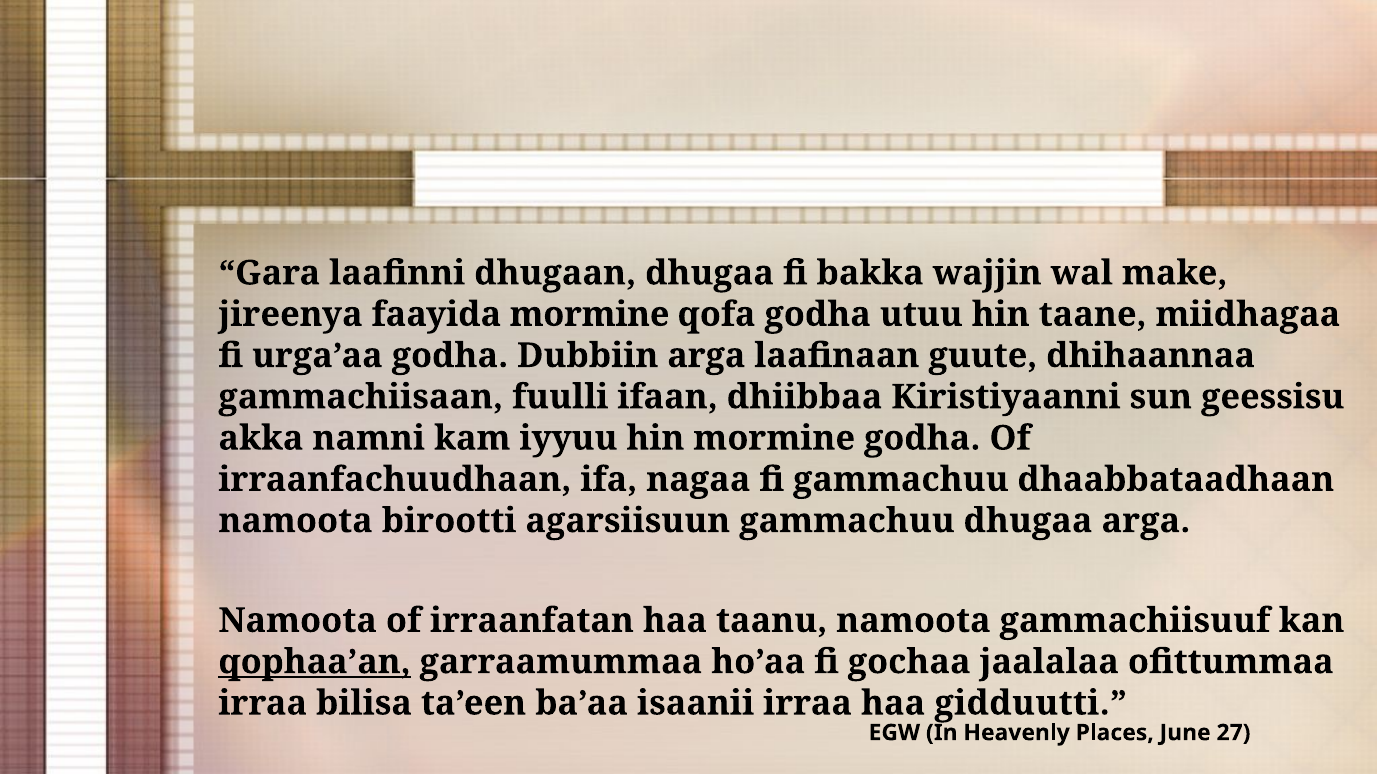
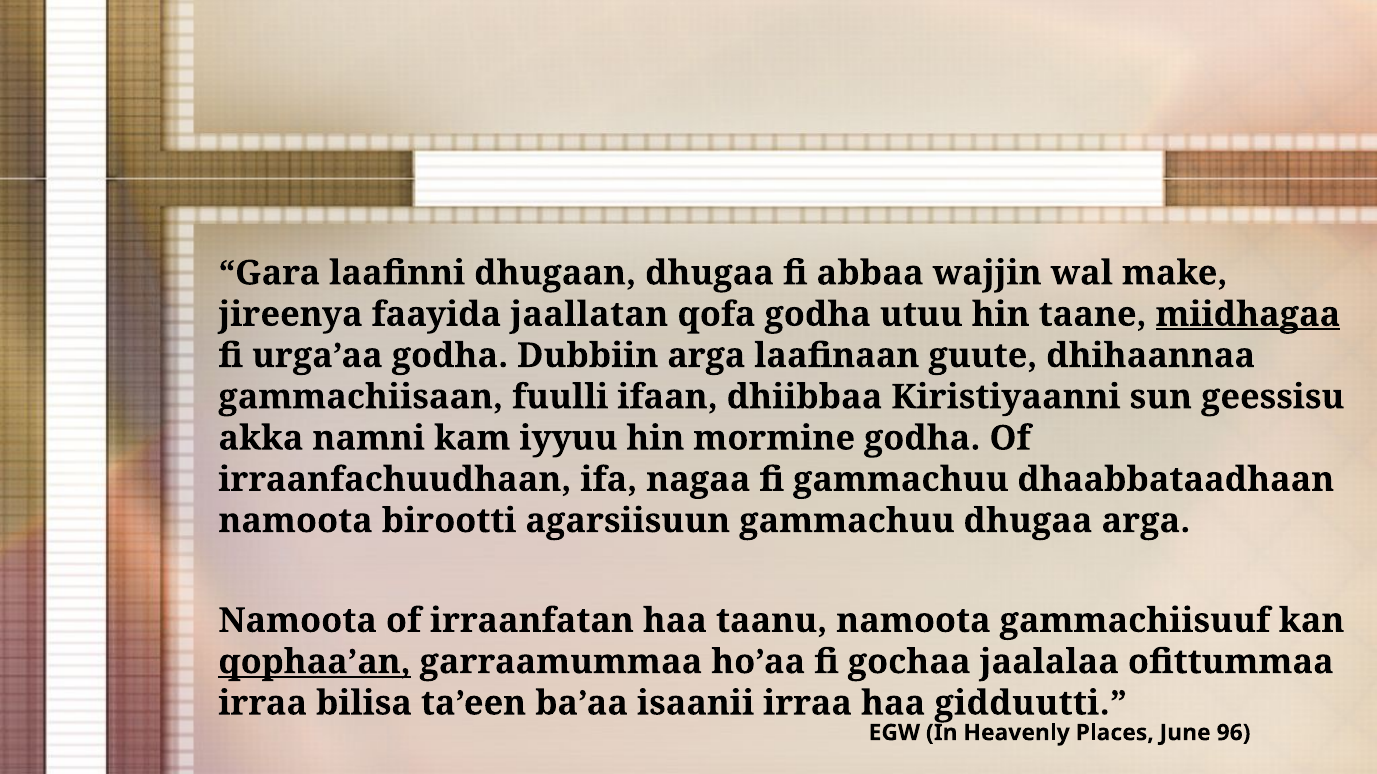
bakka: bakka -> abbaa (870, 273)
faayida mormine: mormine -> jaallatan (589, 315)
miidhagaa underline: none -> present (1248, 315)
27: 27 -> 96 (1234, 733)
